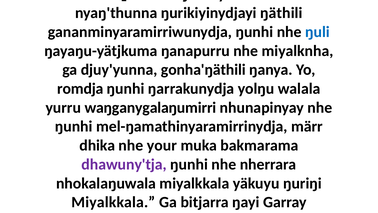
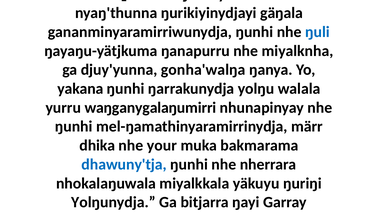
ŋäthili: ŋäthili -> gäŋala (281, 13)
gonha'ŋäthili: gonha'ŋäthili -> gonha'walŋa (203, 70)
romdja: romdja -> yakana (80, 89)
dhawuny'tja colour: purple -> blue (124, 164)
Miyalkkala: Miyalkkala -> Yolŋunydja (113, 202)
